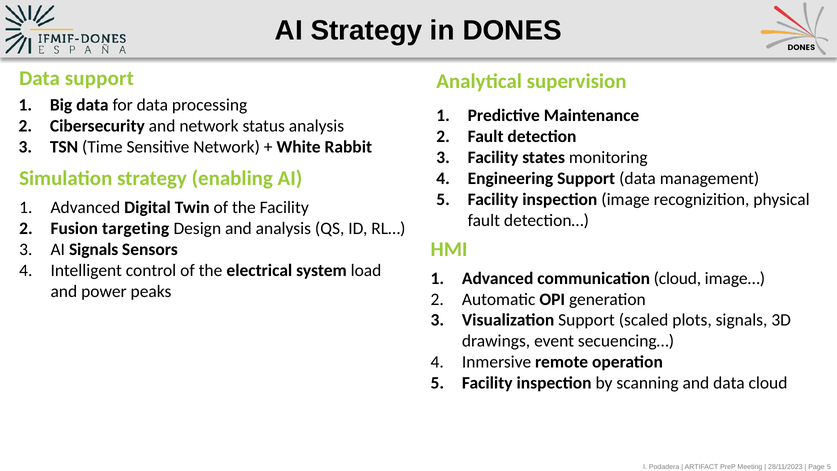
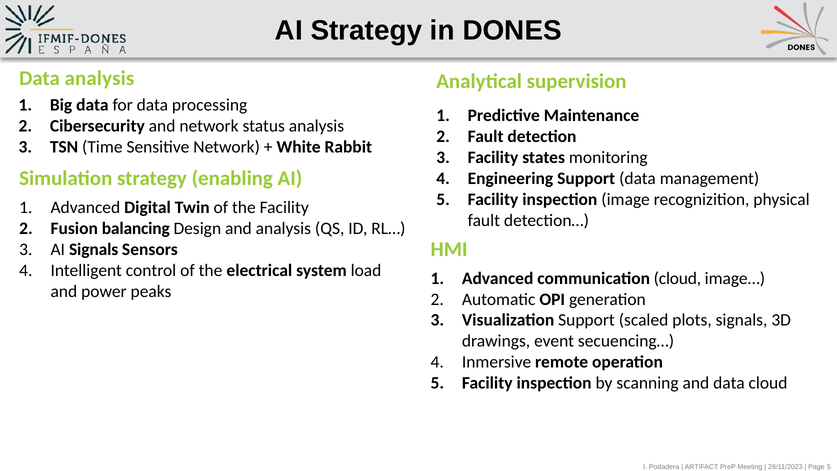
Data support: support -> analysis (99, 78)
targeting: targeting -> balancing (136, 228)
